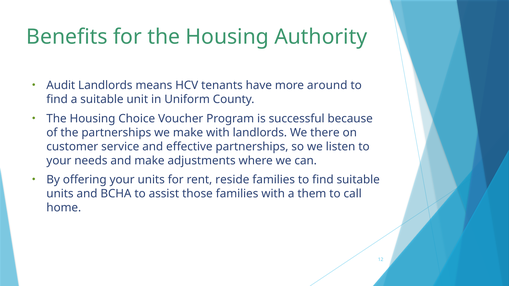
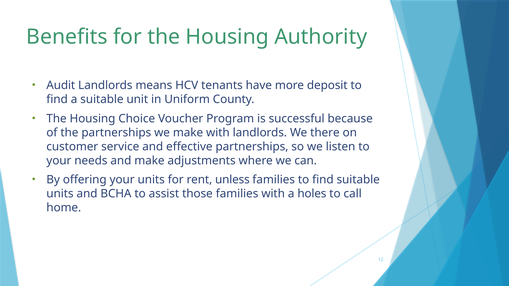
around: around -> deposit (327, 86)
reside: reside -> unless (232, 180)
them: them -> holes (312, 194)
